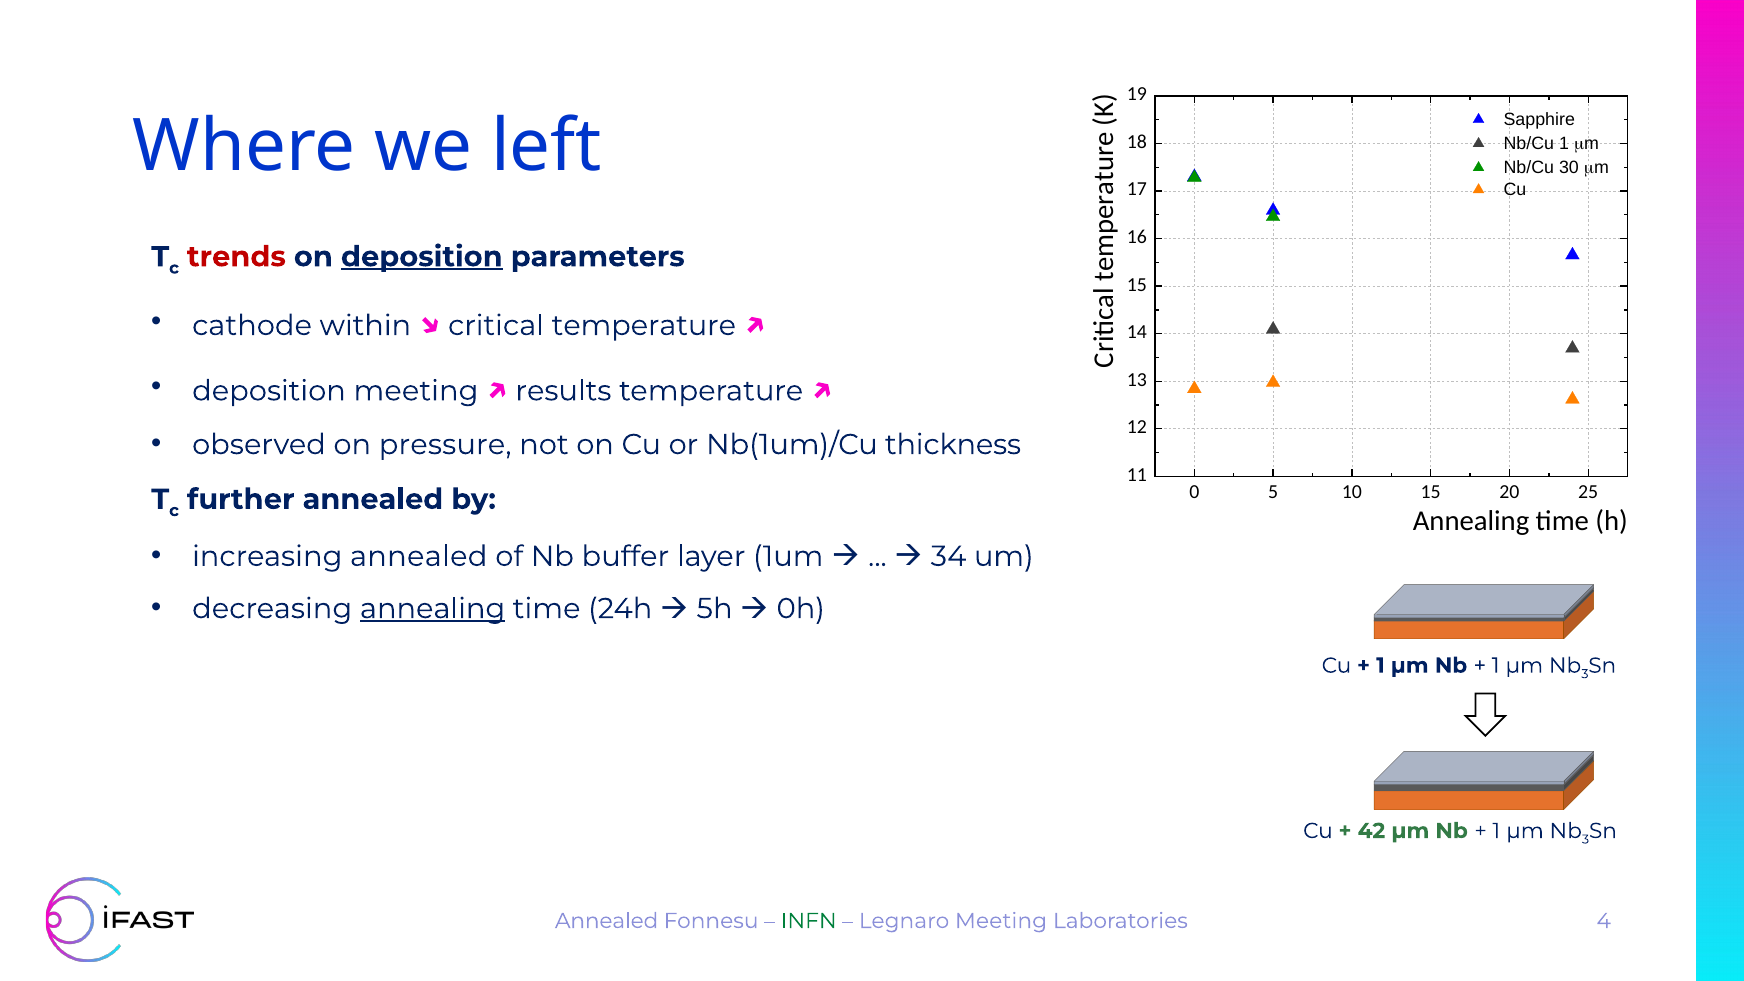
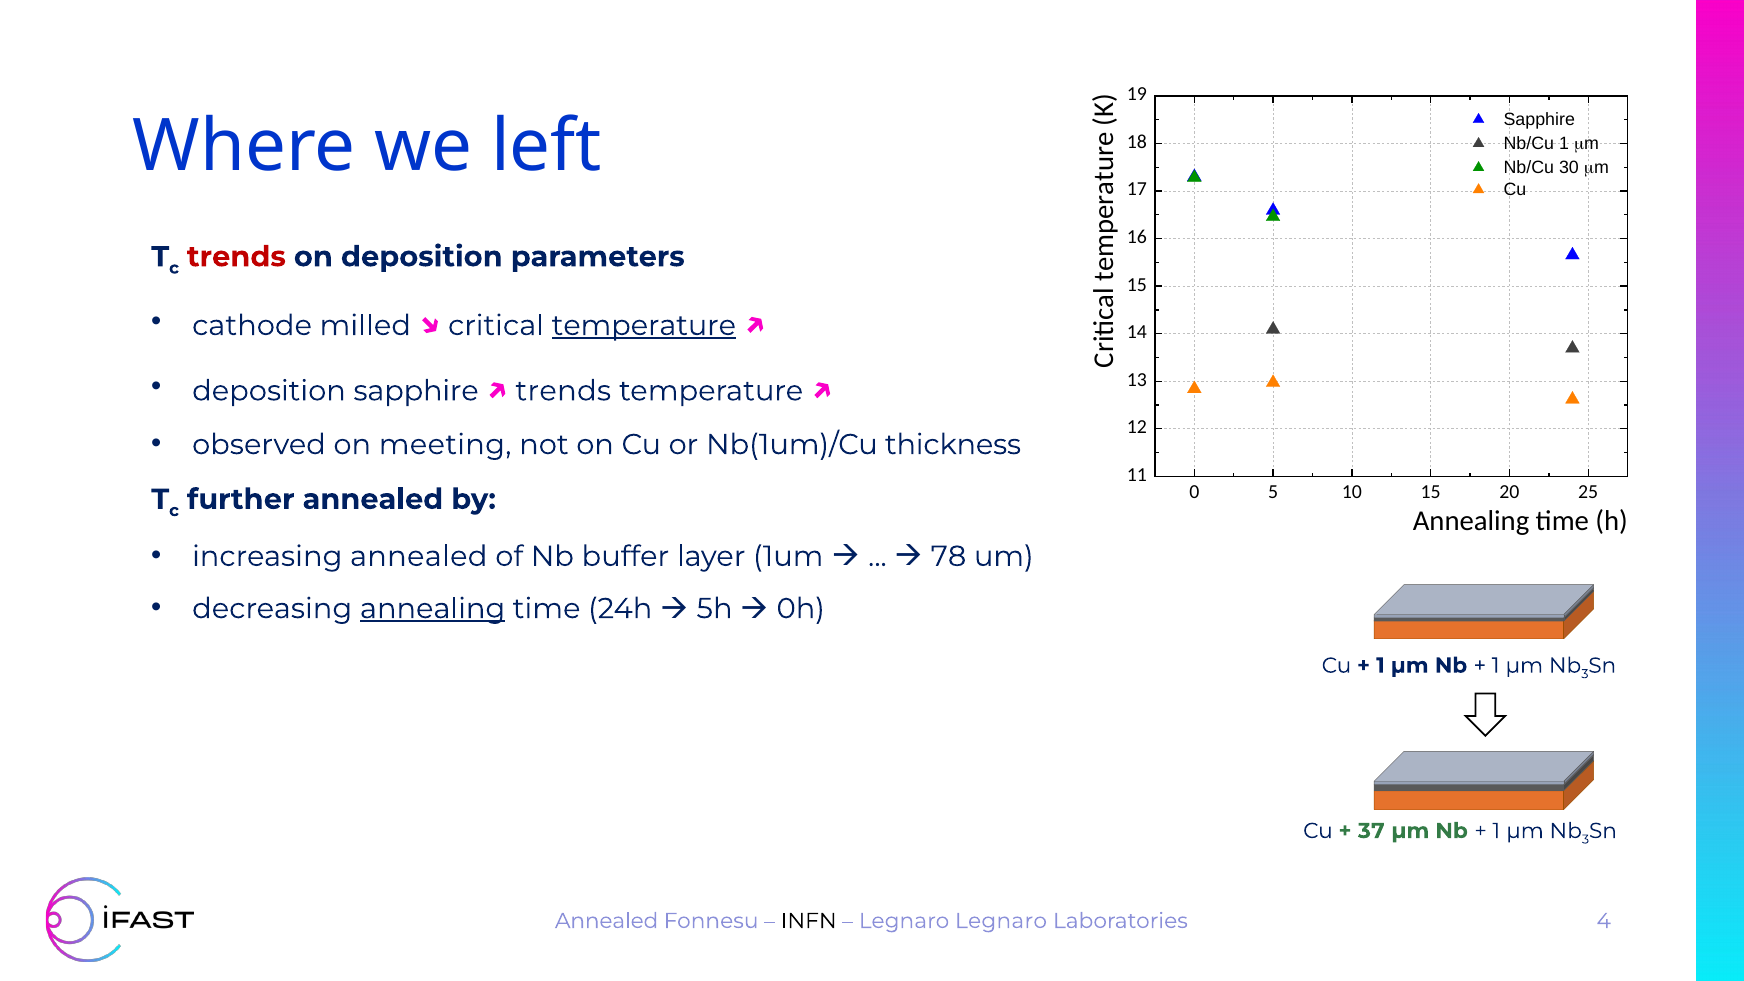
deposition underline: present -> none (422, 257)
within: within -> milled (365, 325)
temperature underline: none -> present (644, 325)
deposition meeting: meeting -> sapphire (416, 391)
results: results -> trends (563, 391)
pressure: pressure -> meeting (445, 445)
34: 34 -> 78 (949, 556)
42: 42 -> 37 (1371, 831)
INFN colour: green -> black (809, 921)
Legnaro Meeting: Meeting -> Legnaro (1001, 921)
